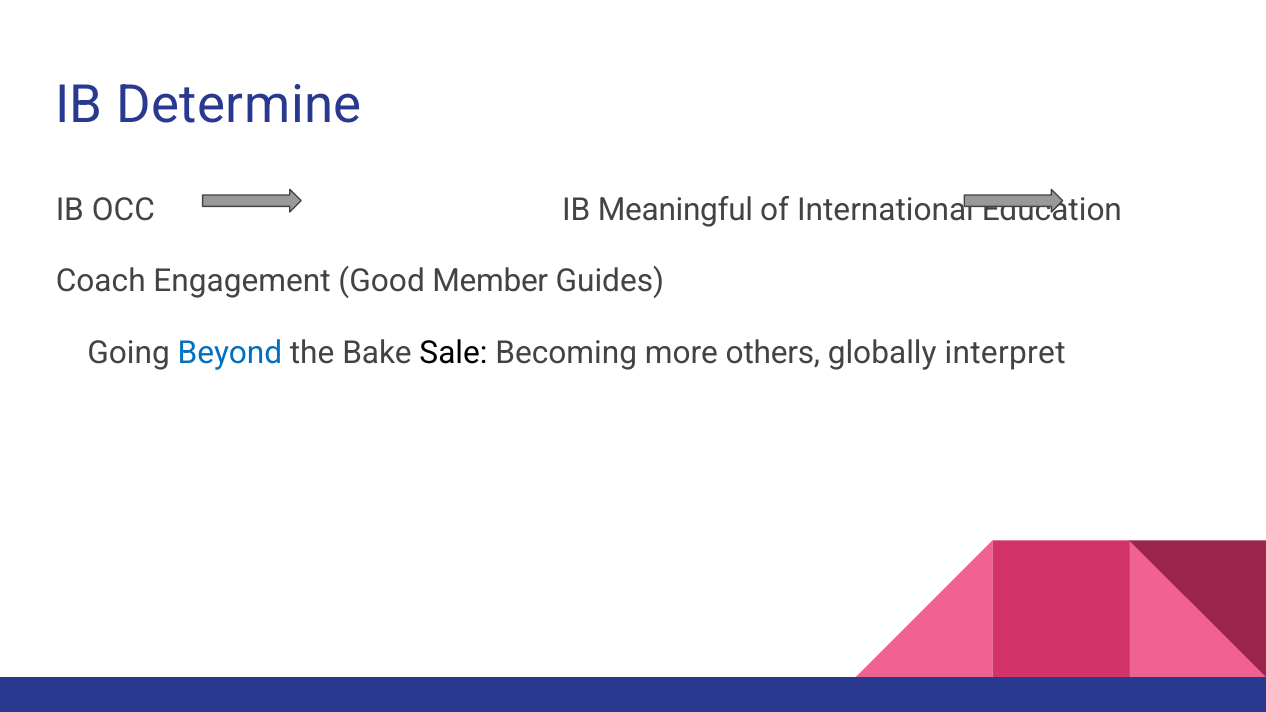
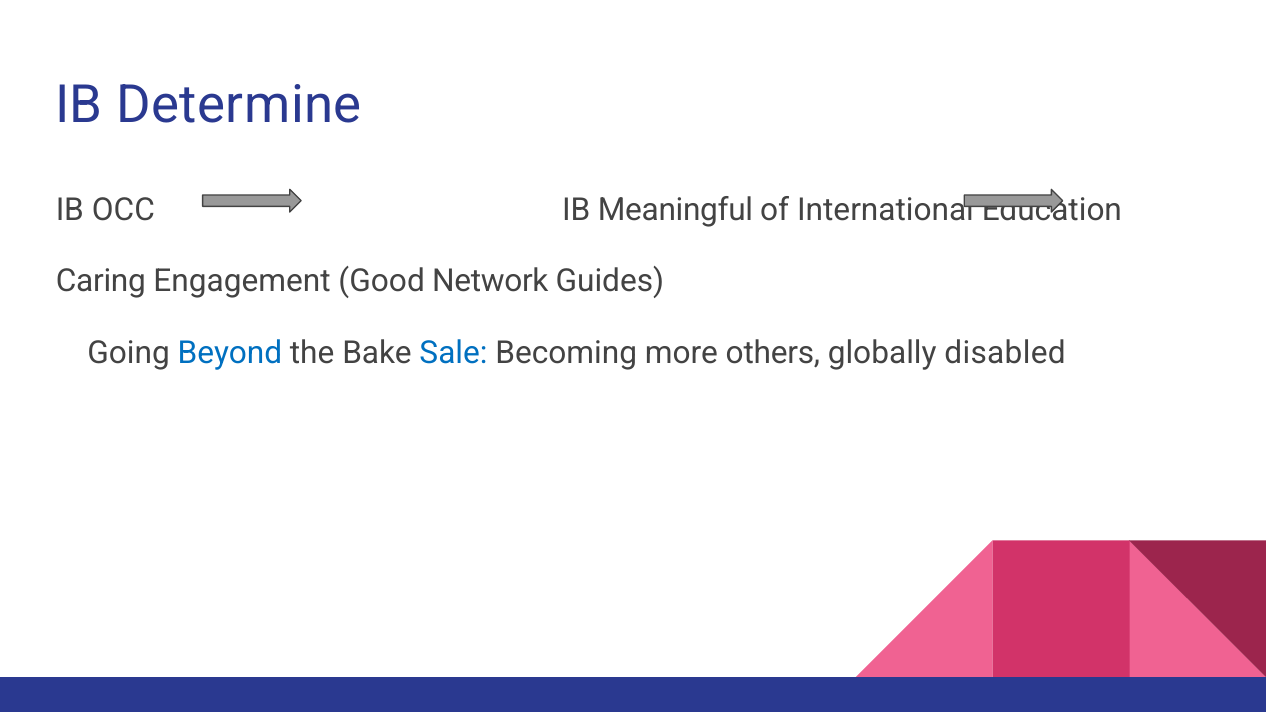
Coach: Coach -> Caring (101, 282)
Member: Member -> Network (490, 282)
Sale colour: black -> blue (454, 353)
interpret: interpret -> disabled (1005, 353)
